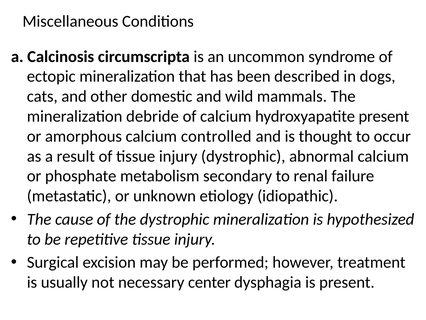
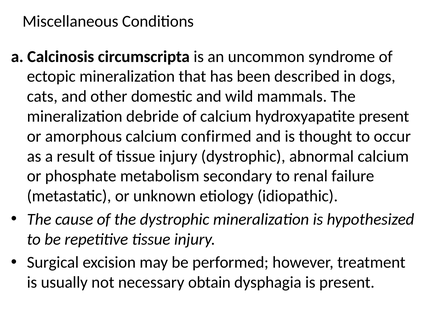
controlled: controlled -> confirmed (216, 136)
center: center -> obtain (209, 282)
